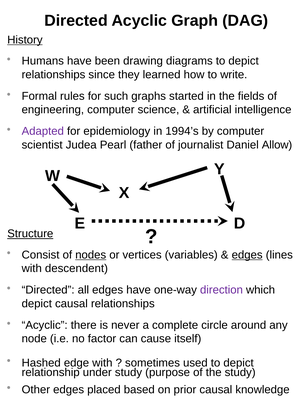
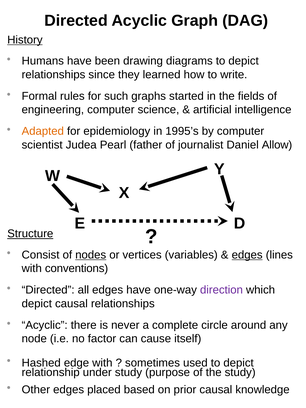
Adapted colour: purple -> orange (43, 131)
1994’s: 1994’s -> 1995’s (182, 131)
descendent: descendent -> conventions (77, 268)
